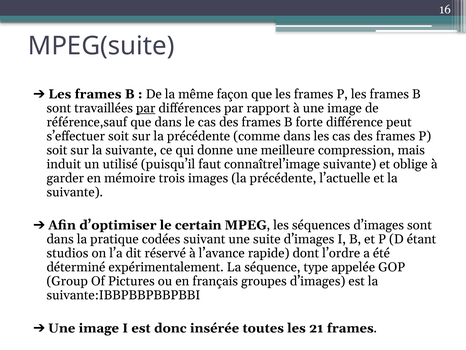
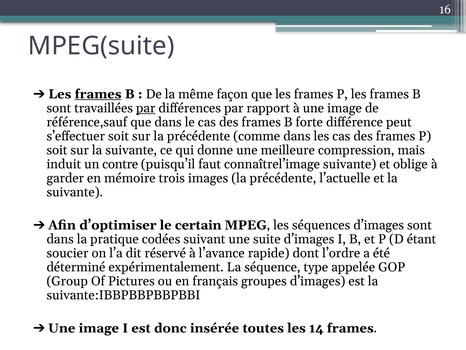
frames underline: none -> present (98, 94)
utilisé: utilisé -> contre (120, 164)
studios: studios -> soucier (67, 253)
21: 21 -> 14 (316, 328)
